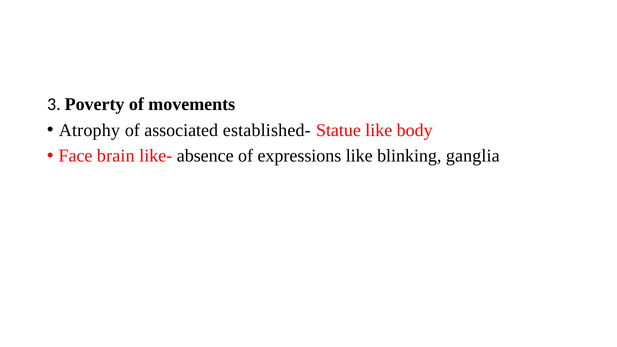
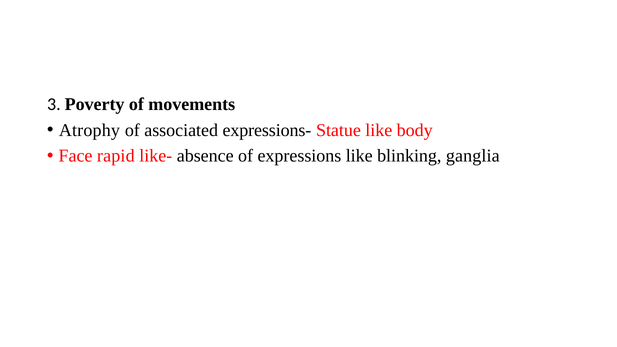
established-: established- -> expressions- (267, 130)
brain: brain -> rapid (116, 156)
